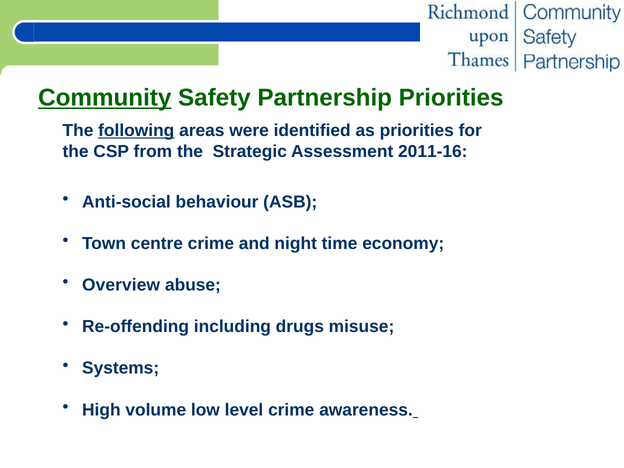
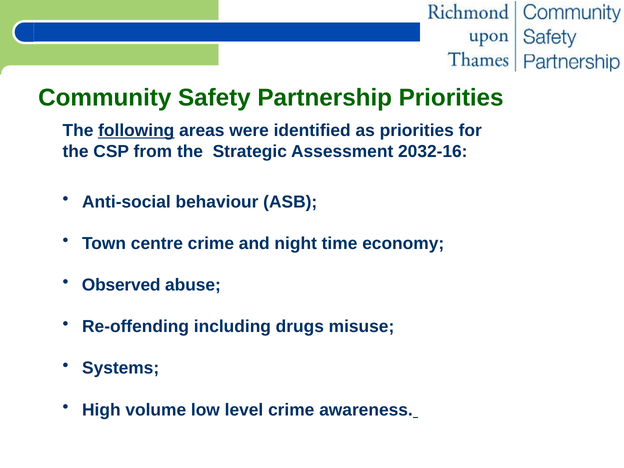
Community underline: present -> none (105, 98)
2011-16: 2011-16 -> 2032-16 (433, 152)
Overview: Overview -> Observed (121, 285)
